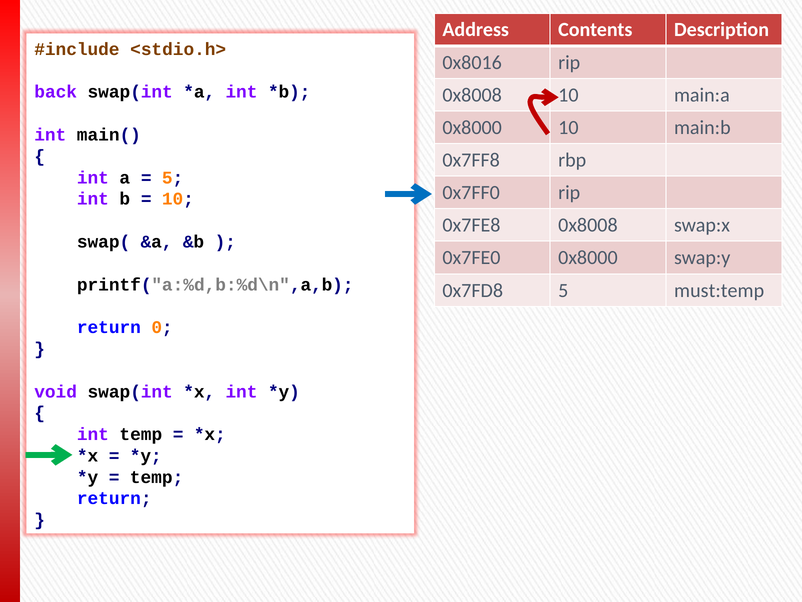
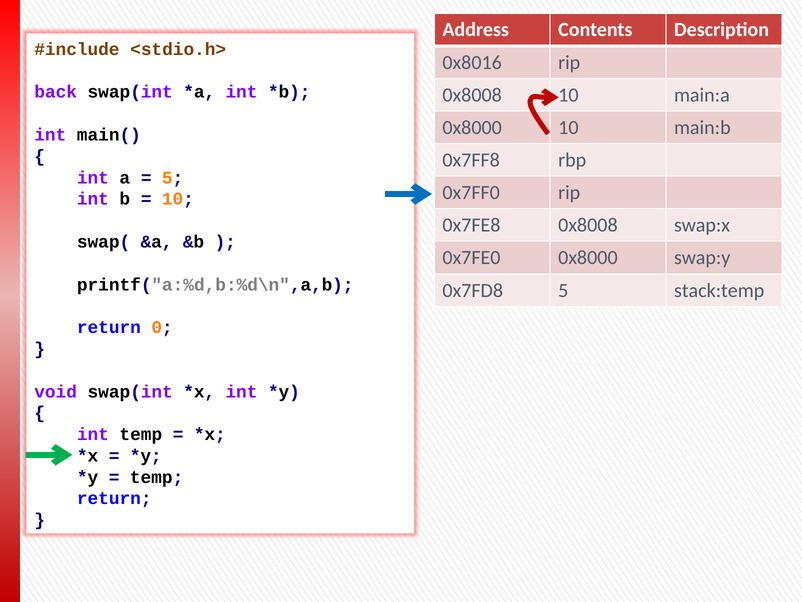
must:temp: must:temp -> stack:temp (719, 290)
